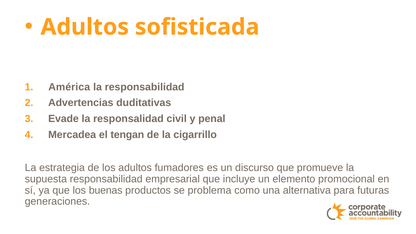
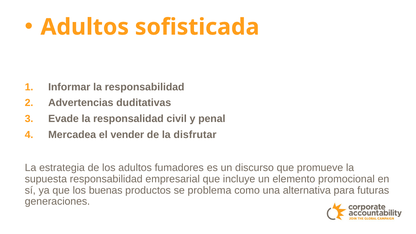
América: América -> Informar (69, 87)
tengan: tengan -> vender (127, 135)
cigarrillo: cigarrillo -> disfrutar (195, 135)
